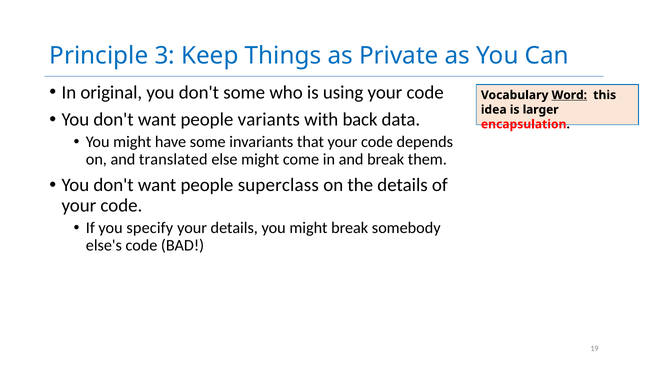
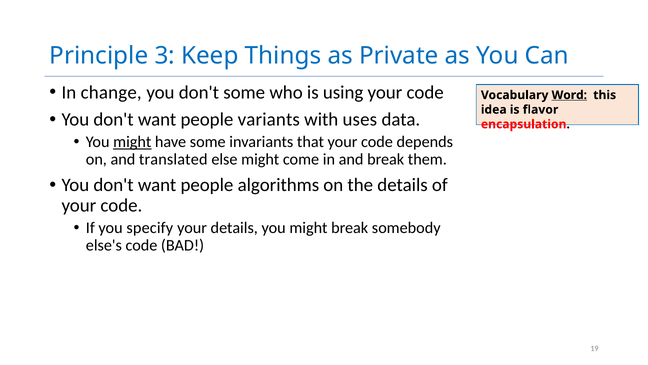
original: original -> change (111, 92)
larger: larger -> flavor (541, 110)
back: back -> uses (360, 119)
might underline: none -> present (132, 142)
superclass: superclass -> algorithms (278, 185)
